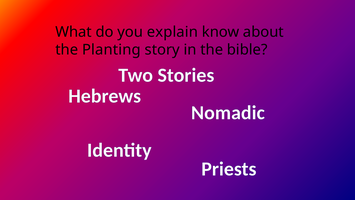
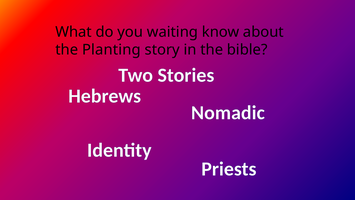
explain: explain -> waiting (172, 32)
